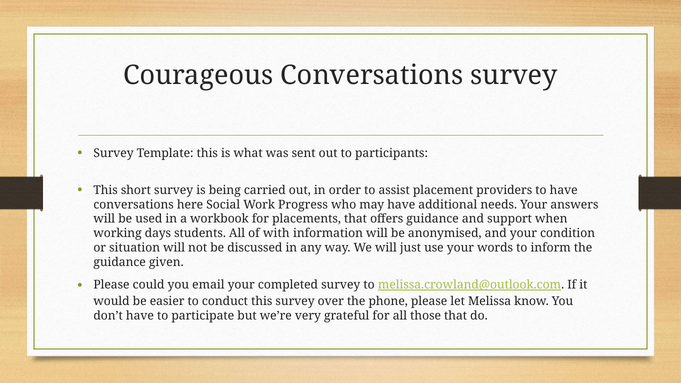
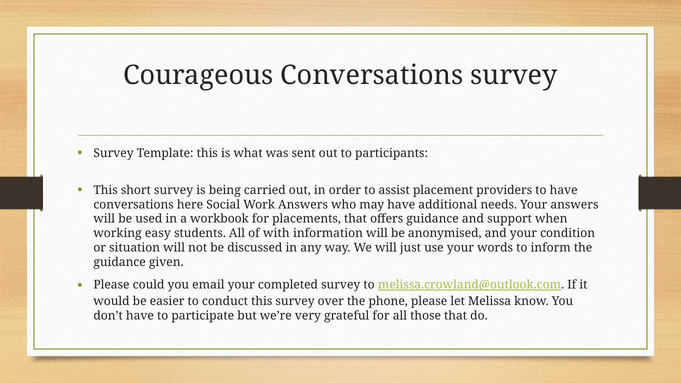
Work Progress: Progress -> Answers (303, 205)
days: days -> easy (158, 234)
